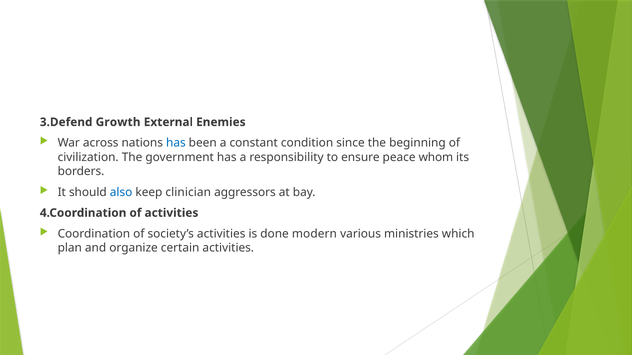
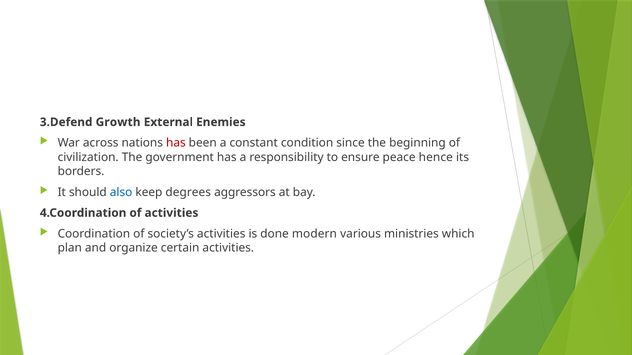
has colour: blue -> red (176, 143)
whom: whom -> hence (436, 157)
clinician: clinician -> degrees (188, 192)
